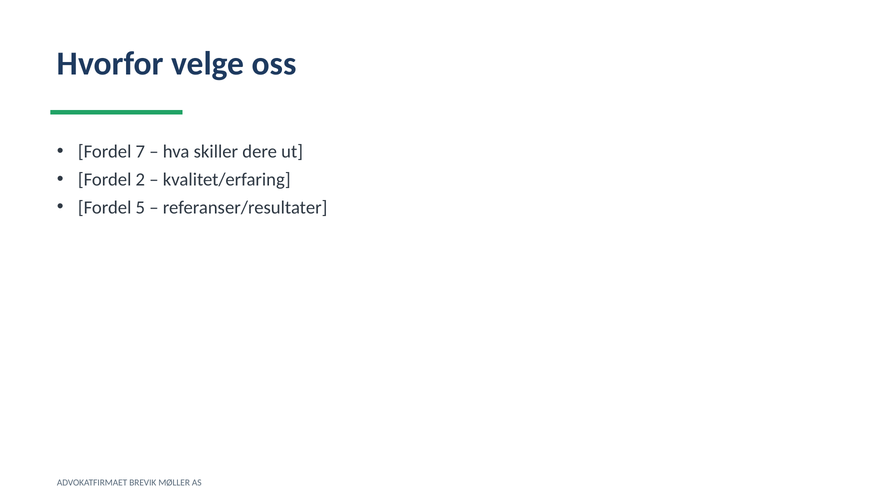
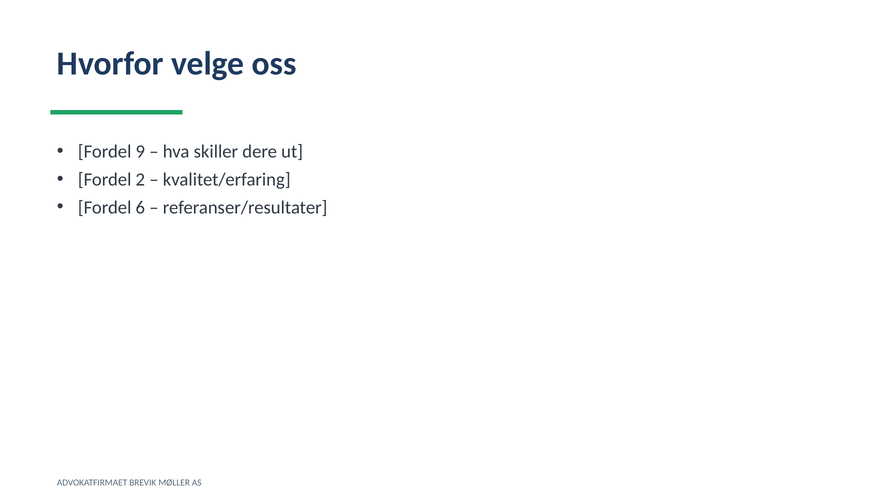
7: 7 -> 9 (140, 152)
5: 5 -> 6 (140, 208)
